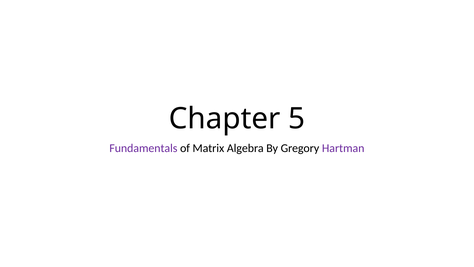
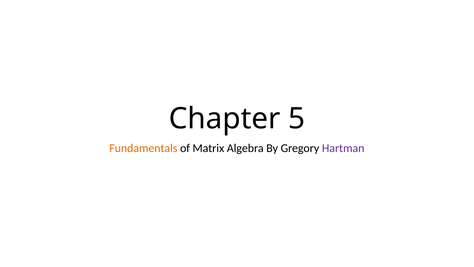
Fundamentals colour: purple -> orange (143, 148)
